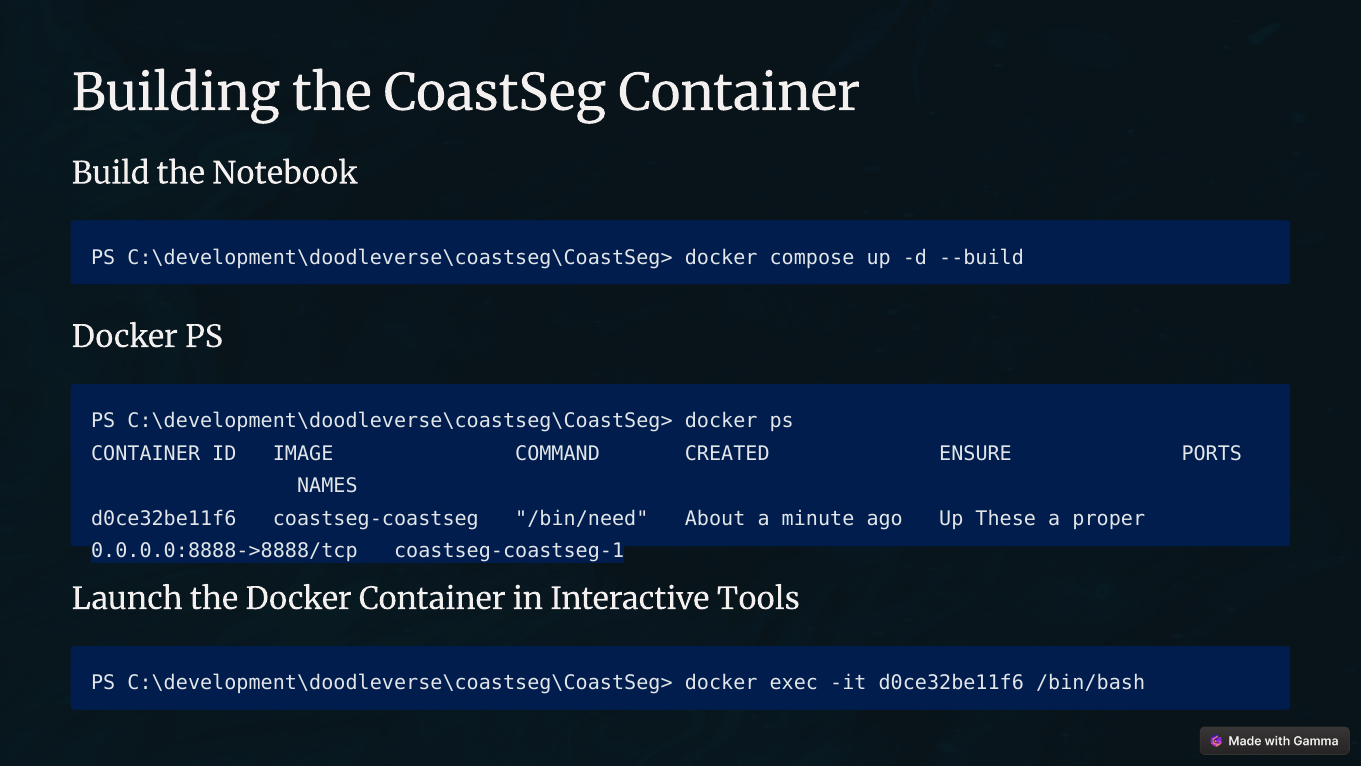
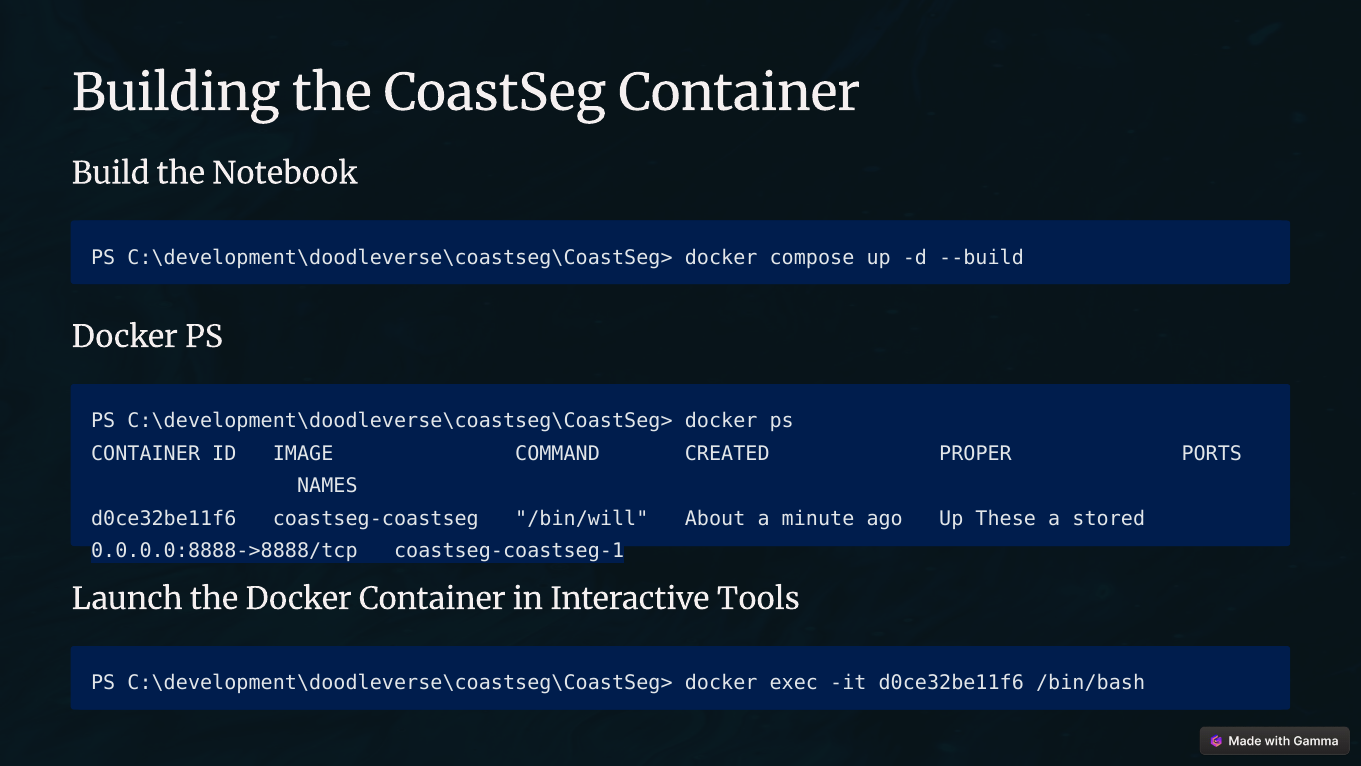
ENSURE: ENSURE -> PROPER (976, 454)
/bin/need: /bin/need -> /bin/will (582, 518)
proper: proper -> stored (1109, 518)
